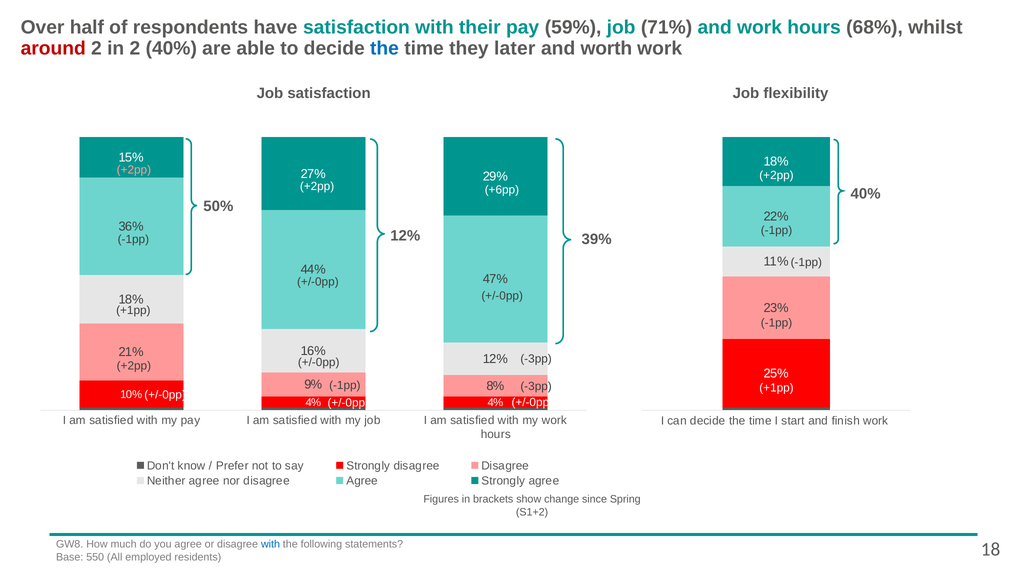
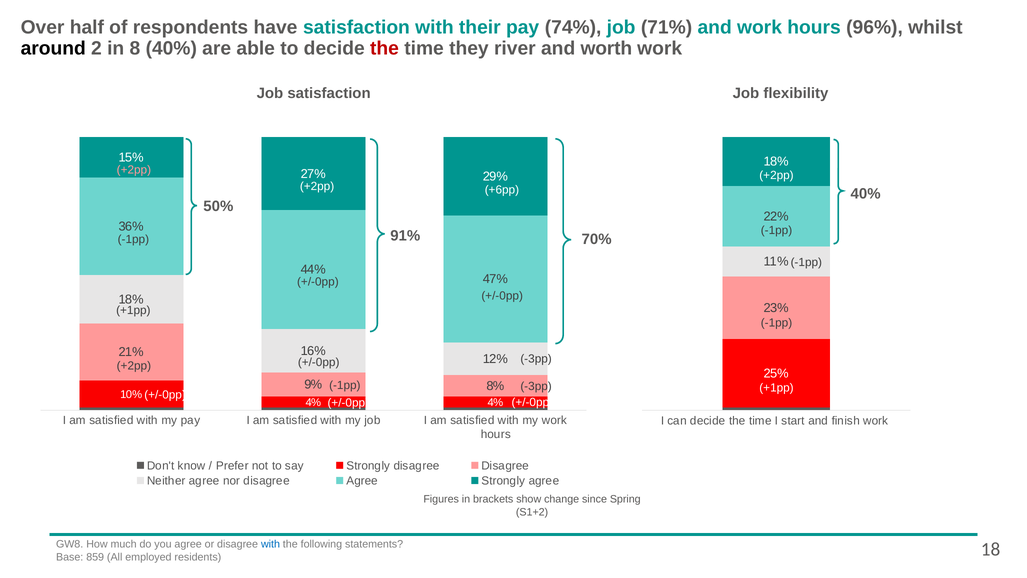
59%: 59% -> 74% (573, 27)
68%: 68% -> 96% (875, 27)
around colour: red -> black (53, 48)
in 2: 2 -> 8 (135, 48)
the colour: blue -> red (384, 48)
later: later -> river (515, 48)
12%: 12% -> 91% (405, 235)
39%: 39% -> 70% (597, 239)
550: 550 -> 859 (95, 557)
